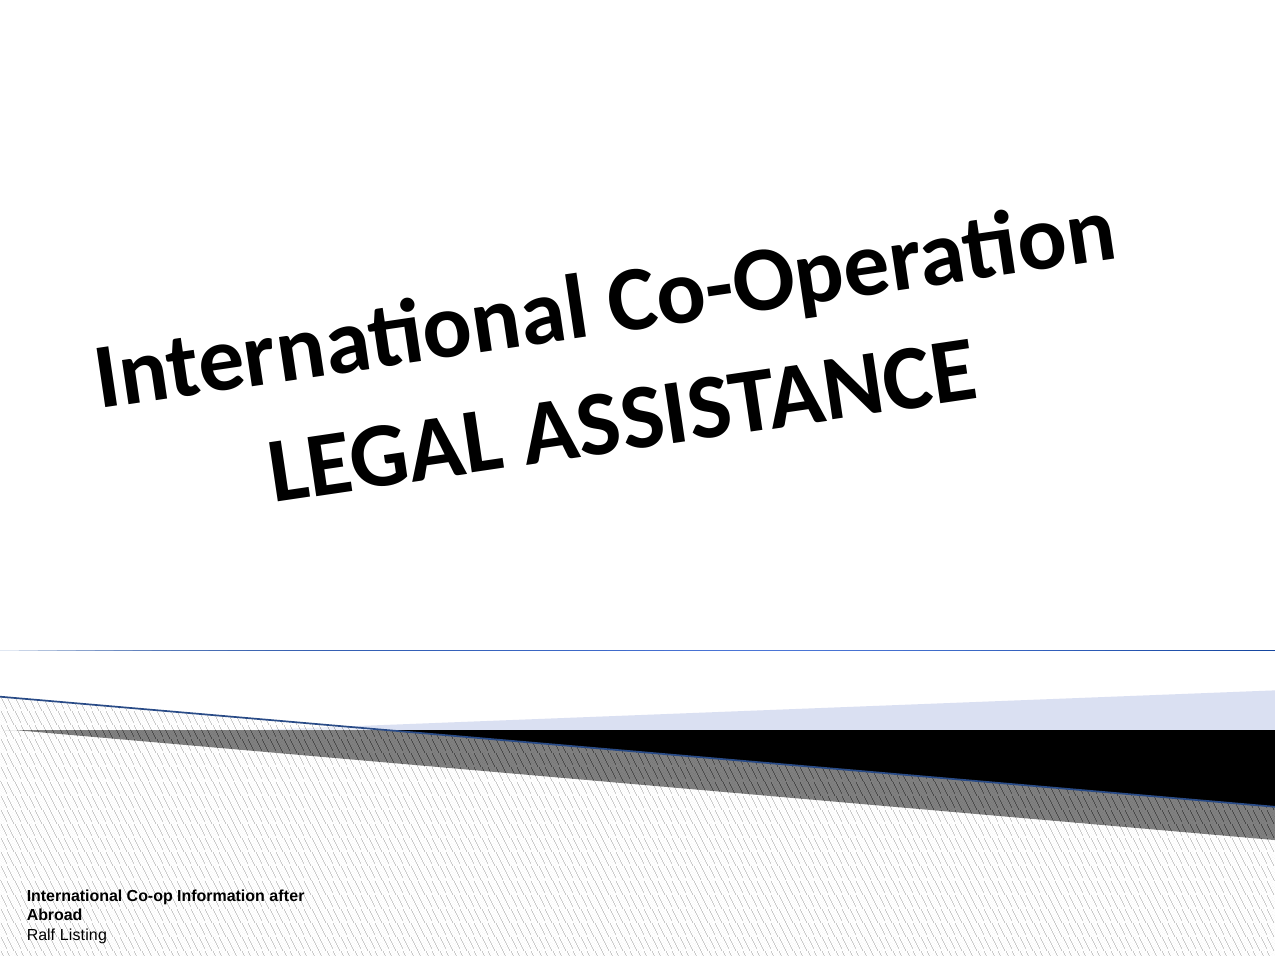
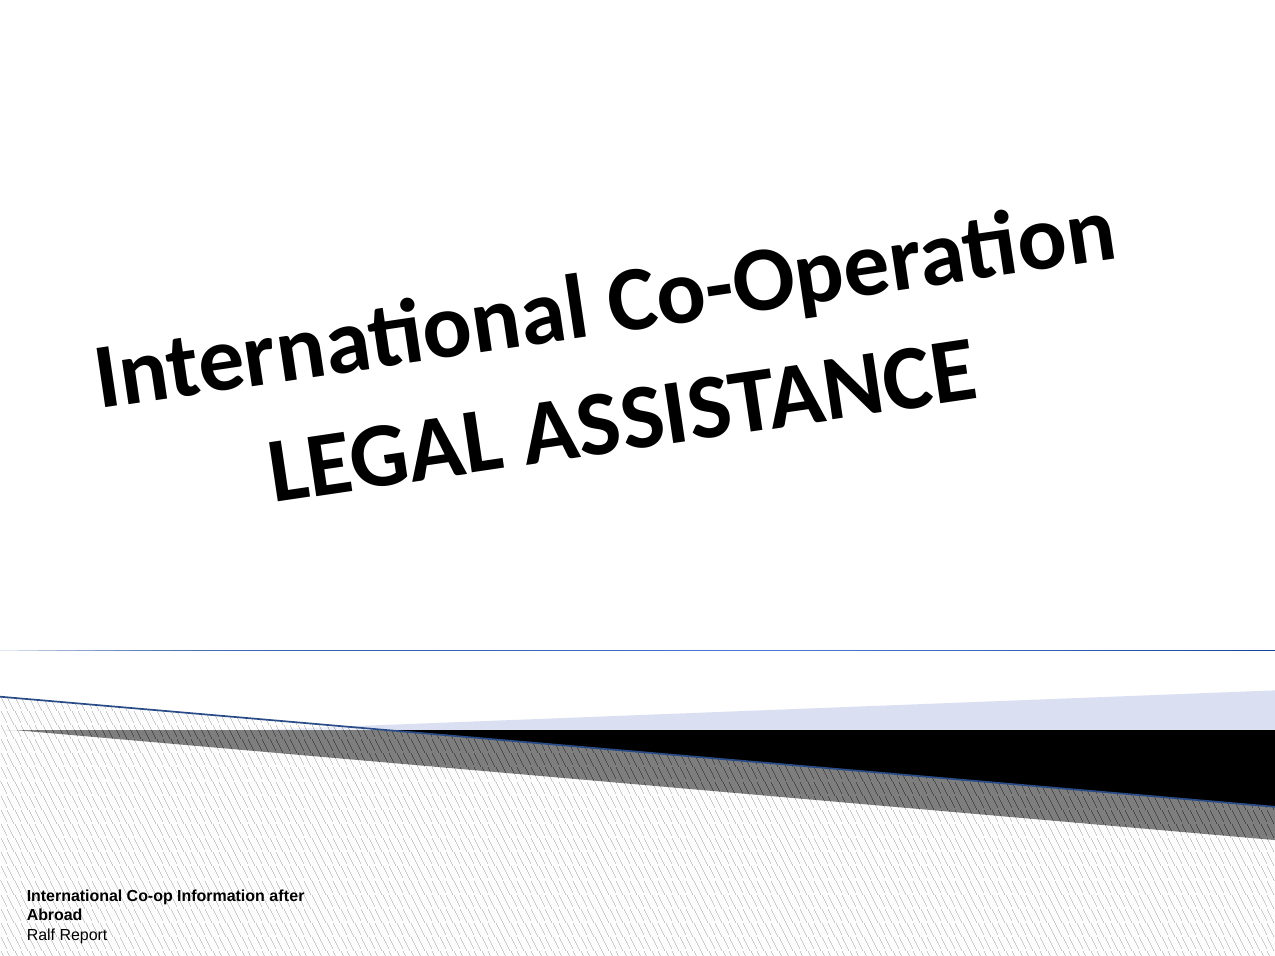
Listing: Listing -> Report (83, 935)
